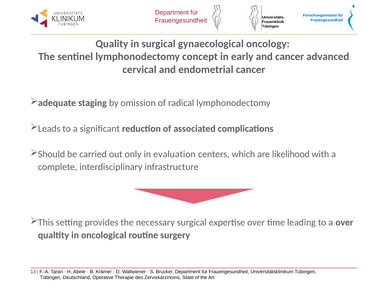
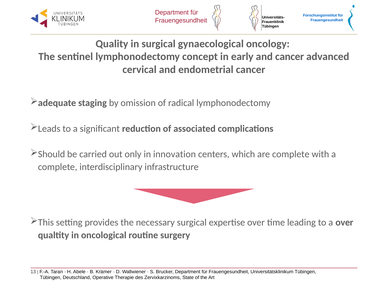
evaluation: evaluation -> innovation (174, 154)
are likelihood: likelihood -> complete (291, 154)
